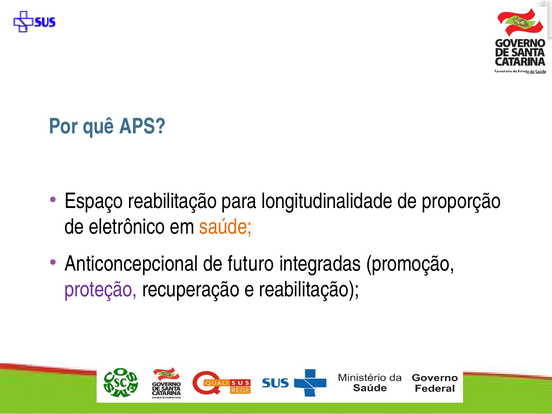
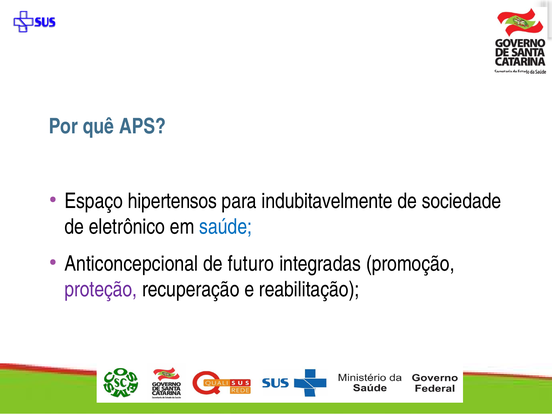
Espaço reabilitação: reabilitação -> hipertensos (172, 201)
longitudinalidade: longitudinalidade -> indubitavelmente (327, 201)
proporção: proporção -> sociedade (461, 201)
saúde colour: orange -> blue (226, 227)
